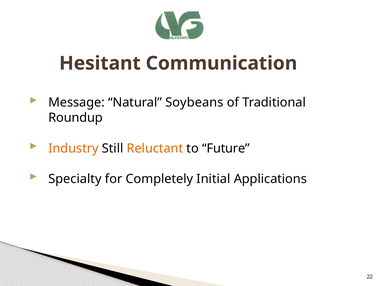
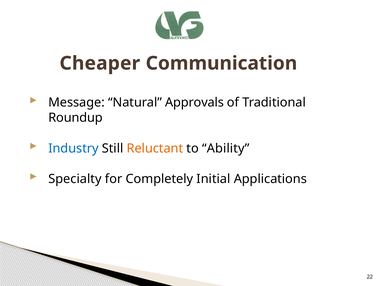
Hesitant: Hesitant -> Cheaper (100, 63)
Soybeans: Soybeans -> Approvals (194, 103)
Industry colour: orange -> blue (73, 149)
Future: Future -> Ability (226, 149)
